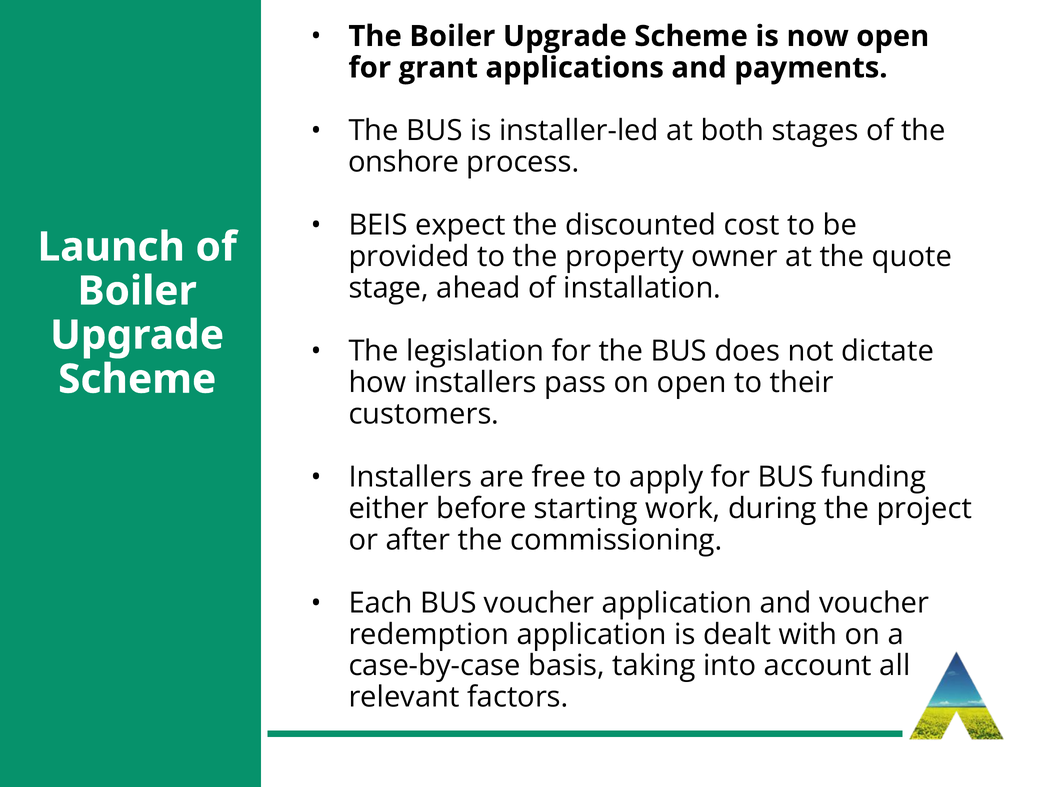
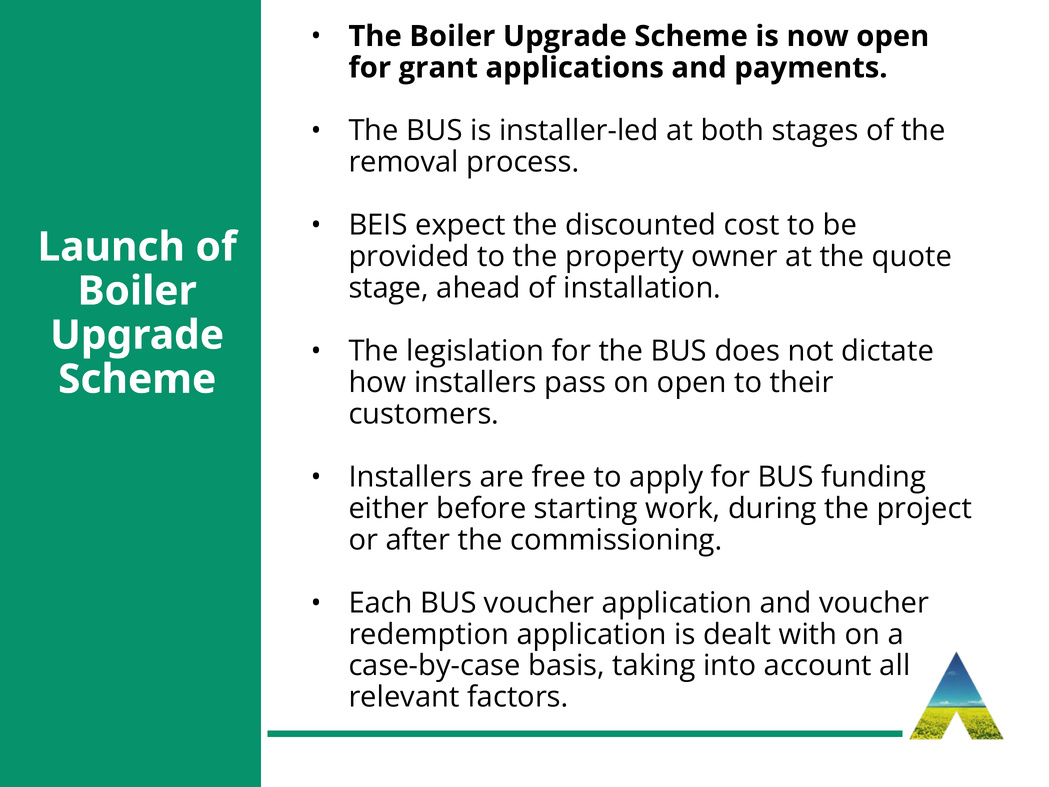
onshore: onshore -> removal (404, 162)
